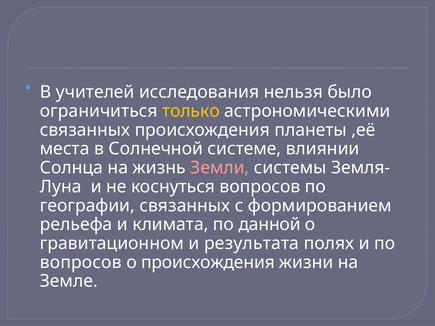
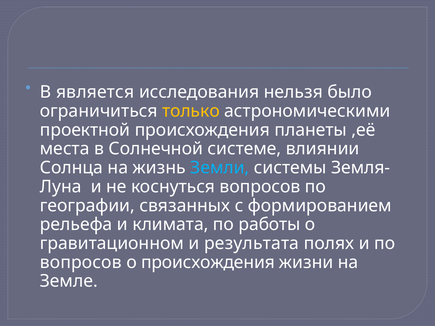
учителей: учителей -> является (95, 92)
связанных: связанных -> проектной (85, 130)
Земли colour: pink -> light blue (220, 168)
данной: данной -> работы (270, 225)
